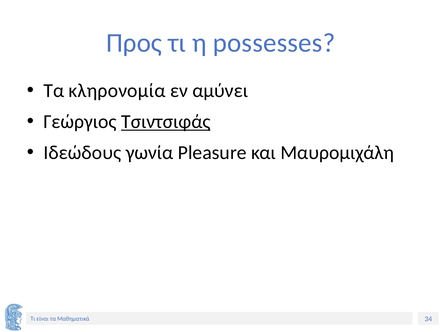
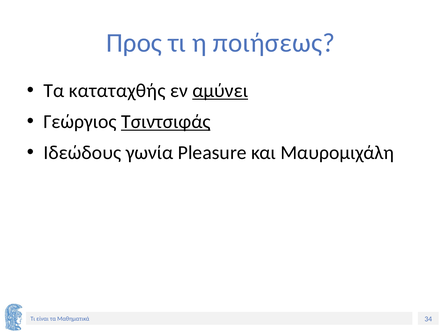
possesses: possesses -> ποιήσεως (274, 43)
κληρονομία: κληρονομία -> καταταχθής (117, 91)
αμύνει underline: none -> present (220, 91)
